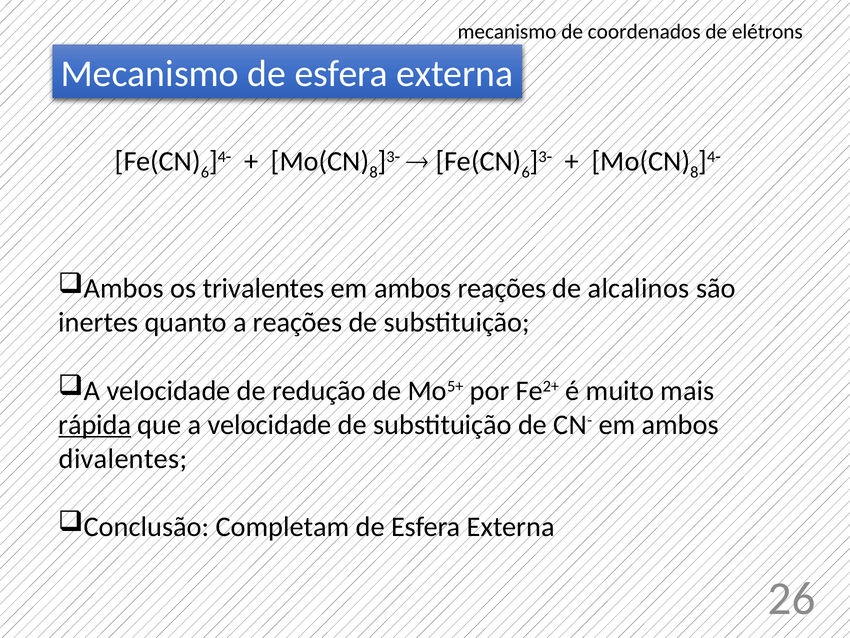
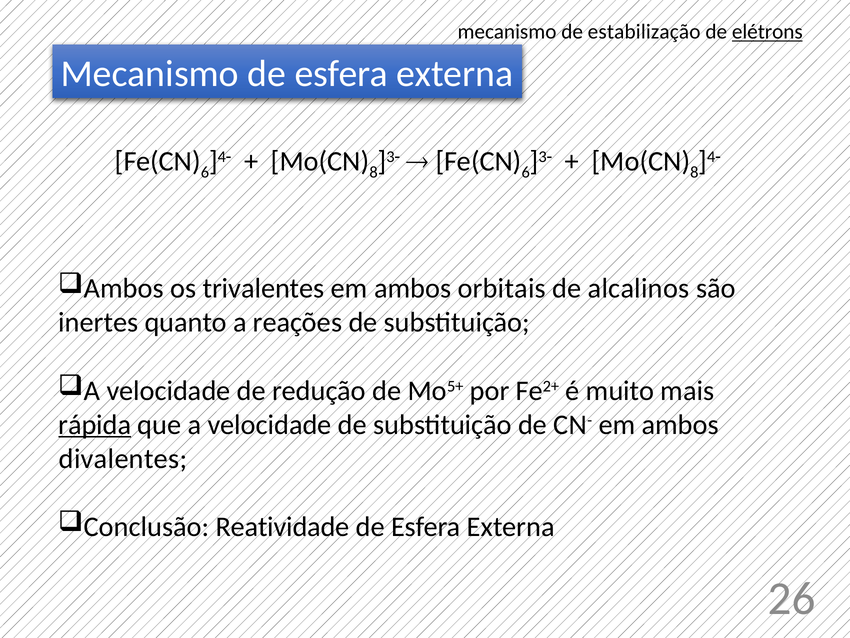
coordenados: coordenados -> estabilização (644, 32)
elétrons underline: none -> present (767, 32)
ambos reações: reações -> orbitais (502, 288)
Completam: Completam -> Reatividade (283, 526)
